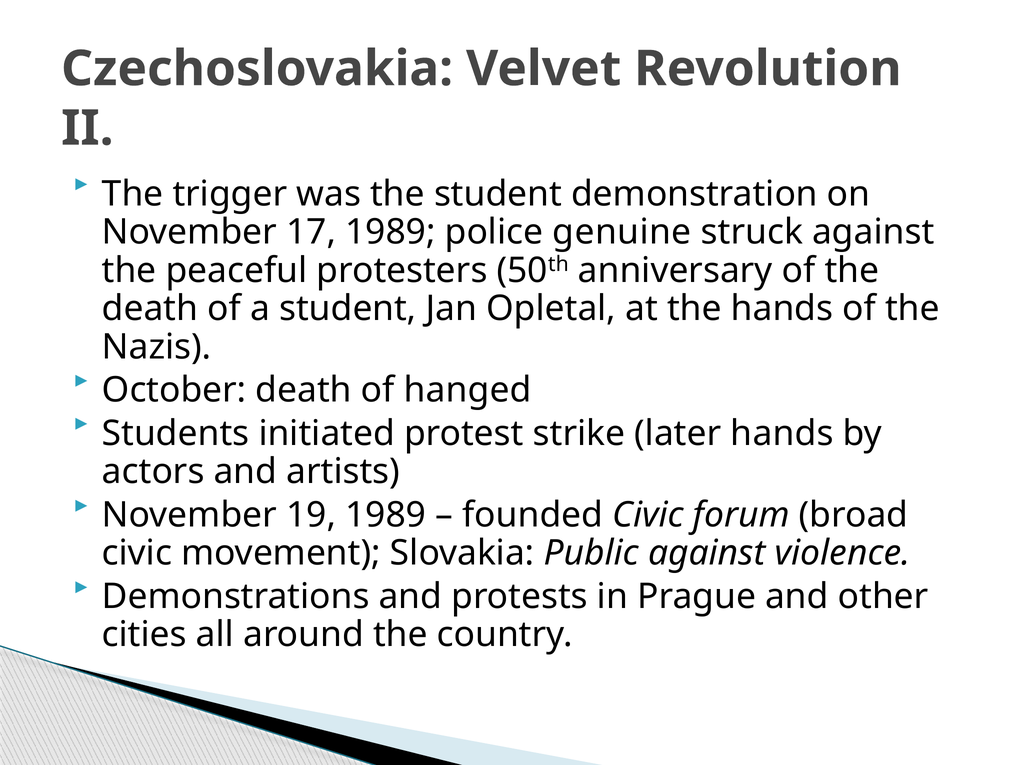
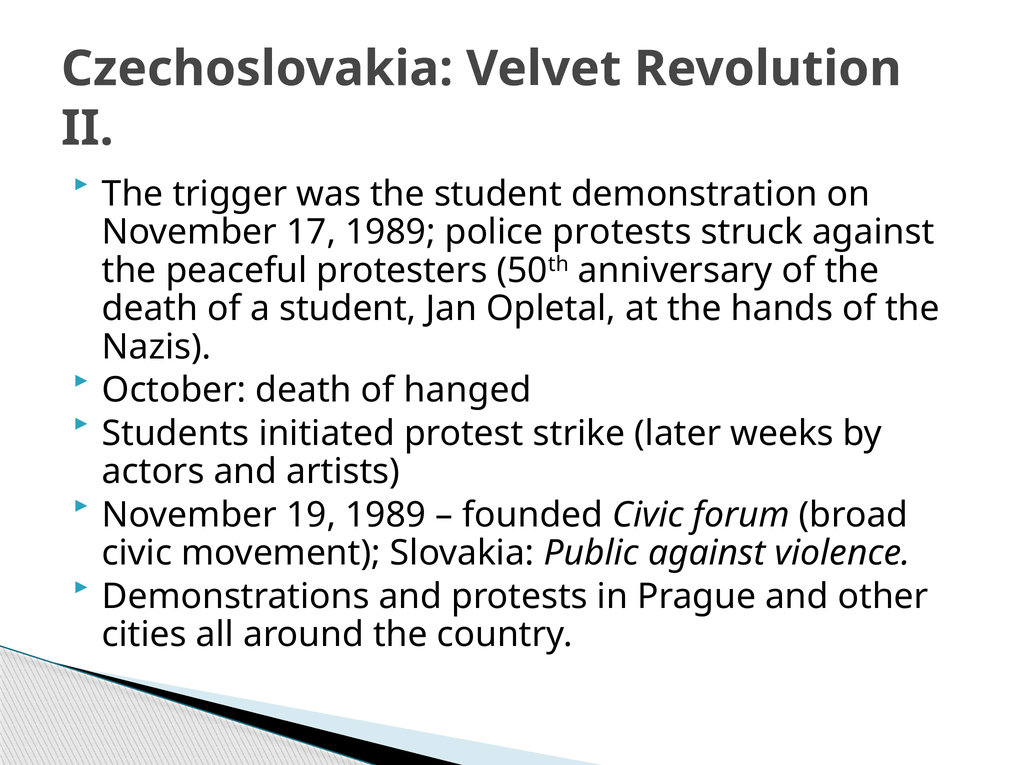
police genuine: genuine -> protests (622, 232)
later hands: hands -> weeks (782, 434)
